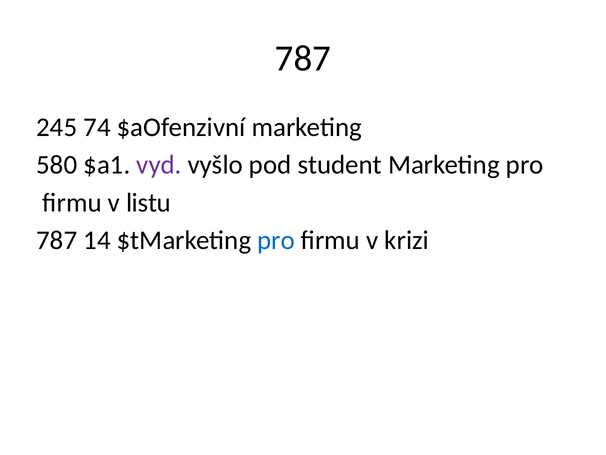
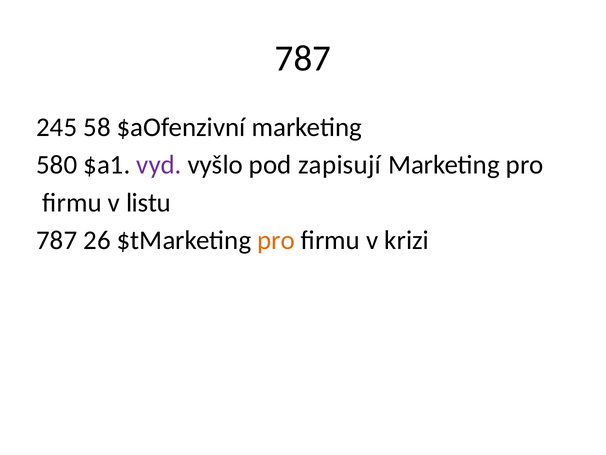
74: 74 -> 58 (97, 127)
student: student -> zapisují (340, 165)
14: 14 -> 26 (97, 240)
pro colour: blue -> orange (276, 240)
